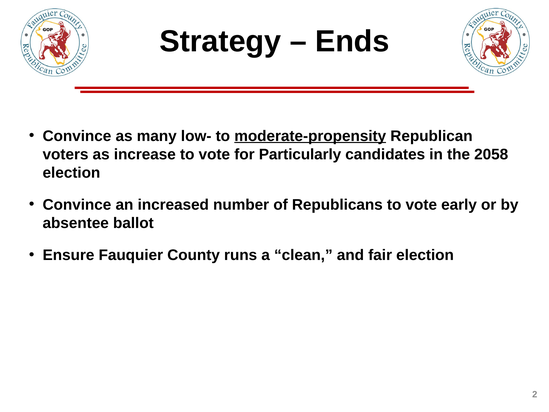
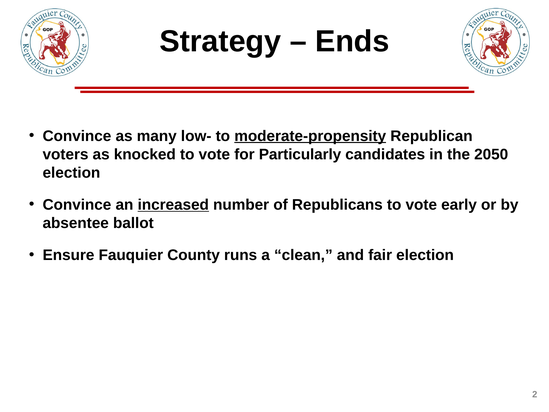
increase: increase -> knocked (145, 154)
2058: 2058 -> 2050 (491, 154)
increased underline: none -> present (173, 205)
